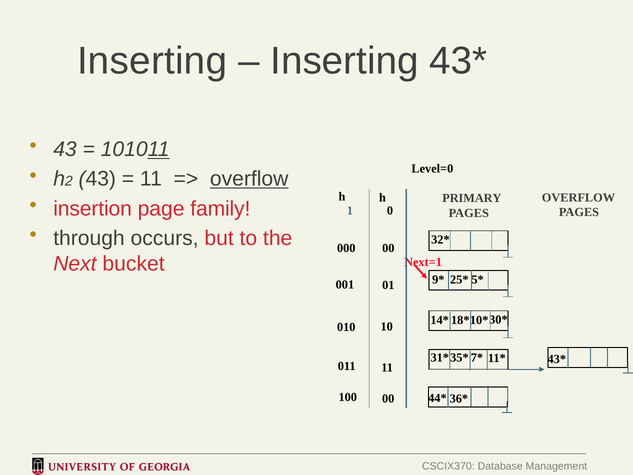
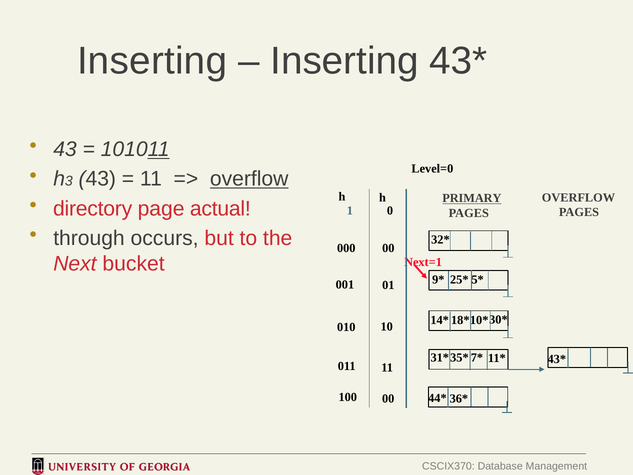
2: 2 -> 3 (69, 181)
PRIMARY underline: none -> present (472, 198)
insertion: insertion -> directory (93, 209)
family: family -> actual (220, 209)
